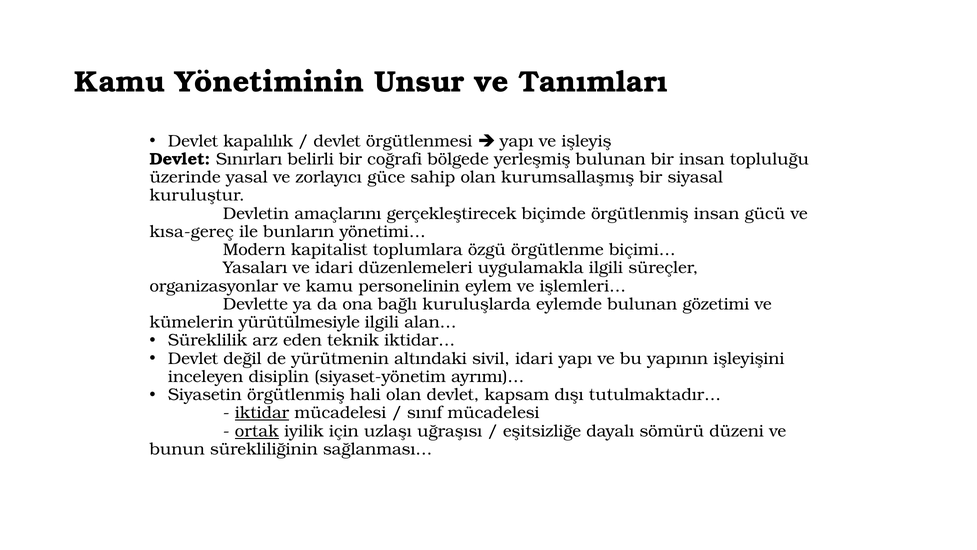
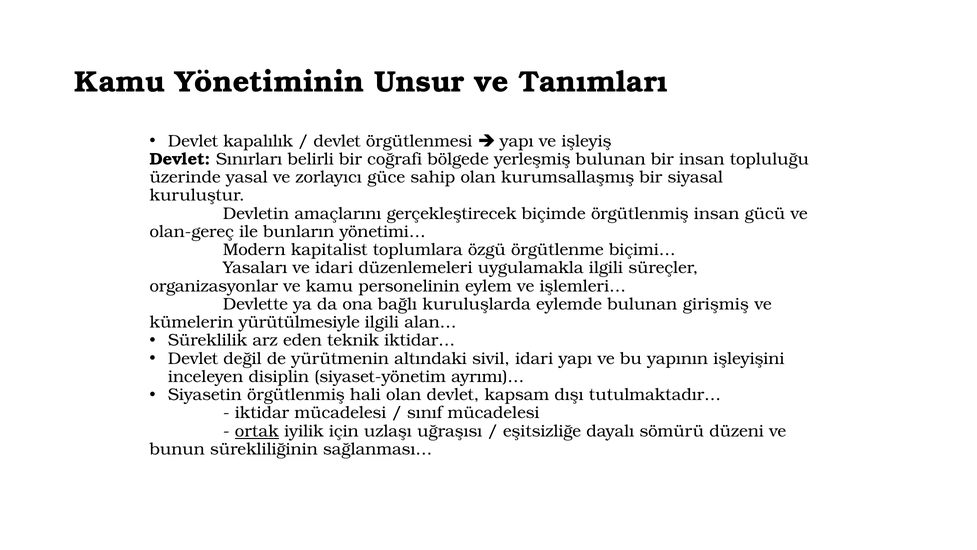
kısa-gereç: kısa-gereç -> olan-gereç (192, 231)
gözetimi: gözetimi -> girişmiş (716, 304)
iktidar underline: present -> none (262, 413)
